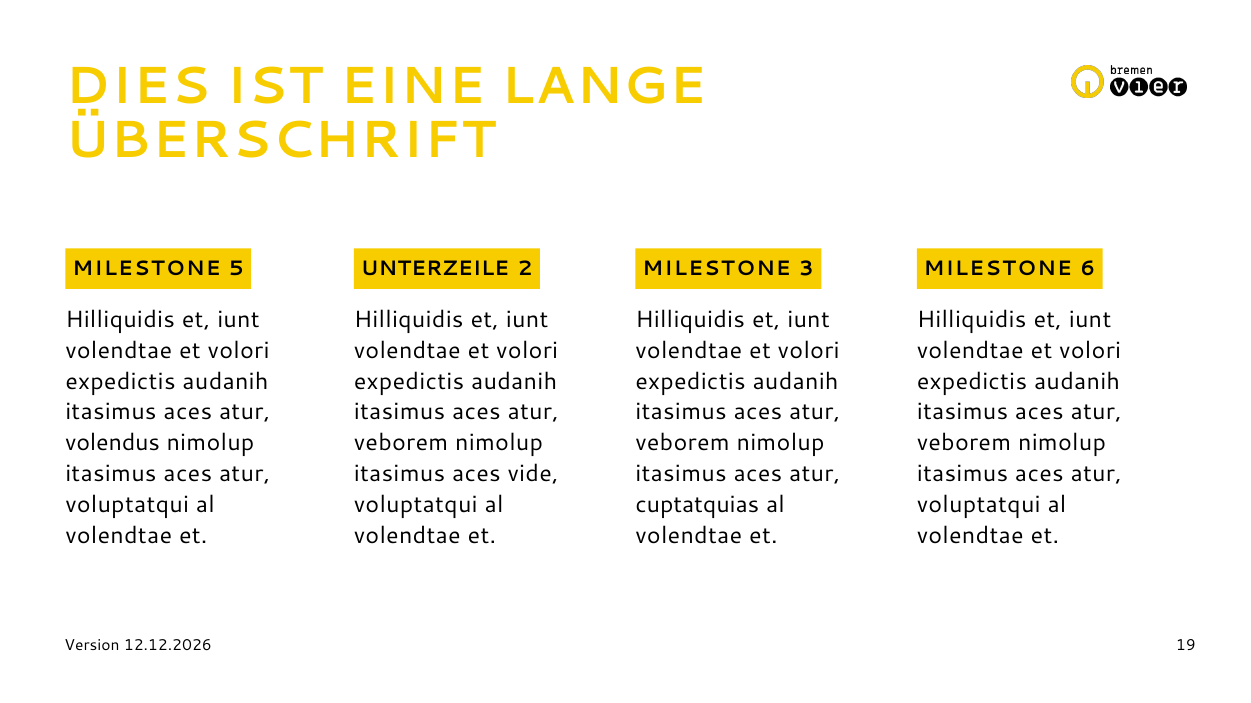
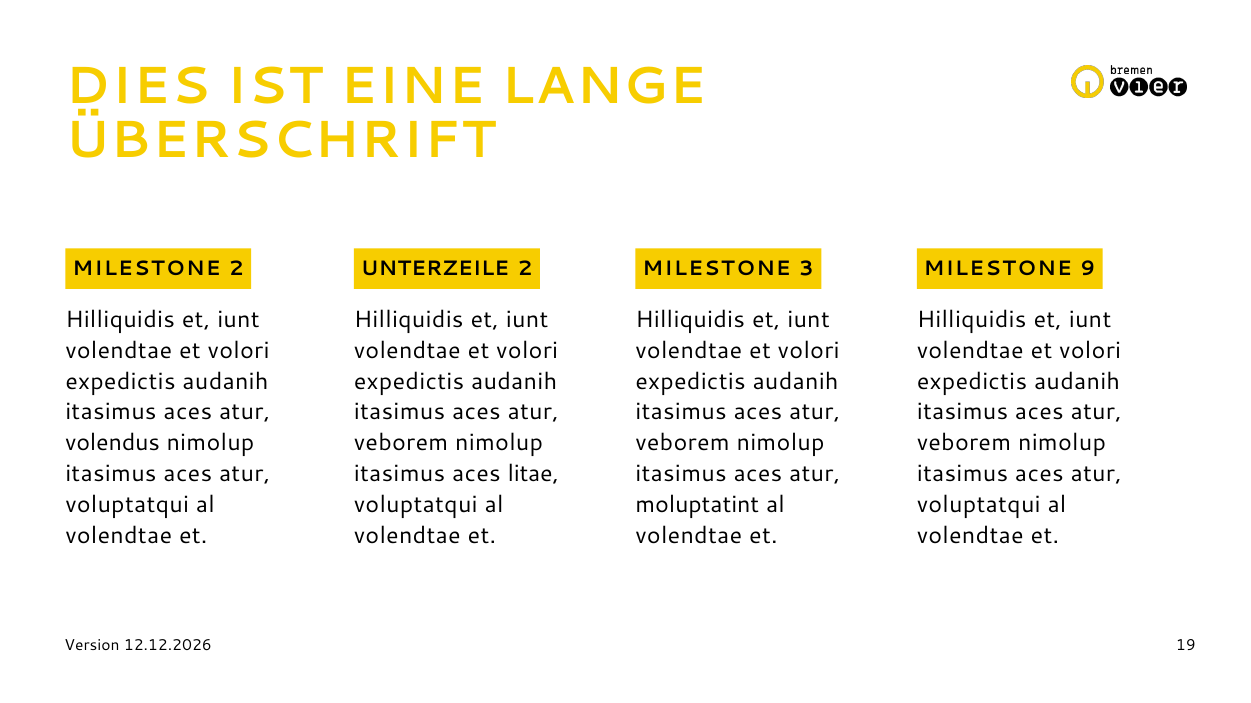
MILESTONE 5: 5 -> 2 (236, 268)
6: 6 -> 9 (1088, 268)
vide: vide -> litae (533, 475)
cuptatquias: cuptatquias -> moluptatint (697, 505)
